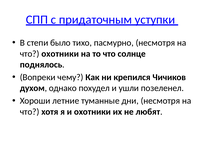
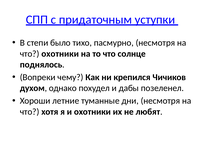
ушли: ушли -> дабы (129, 88)
